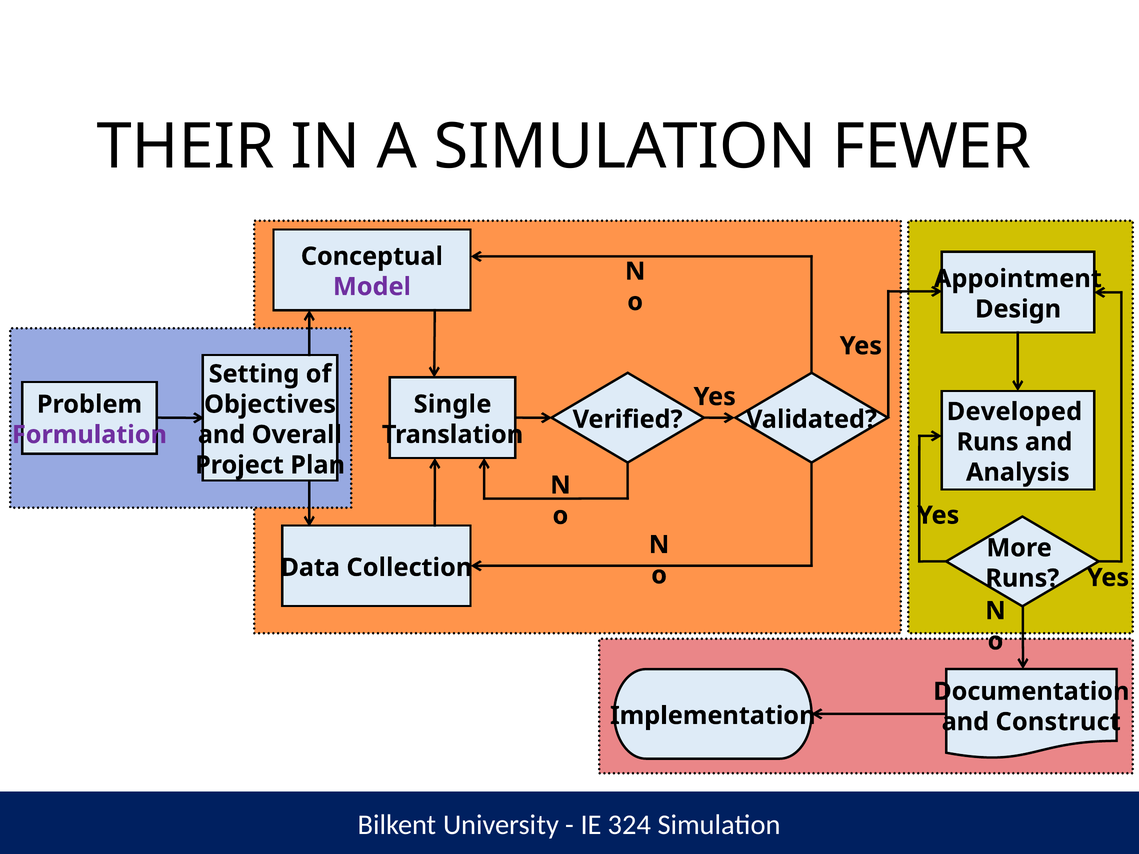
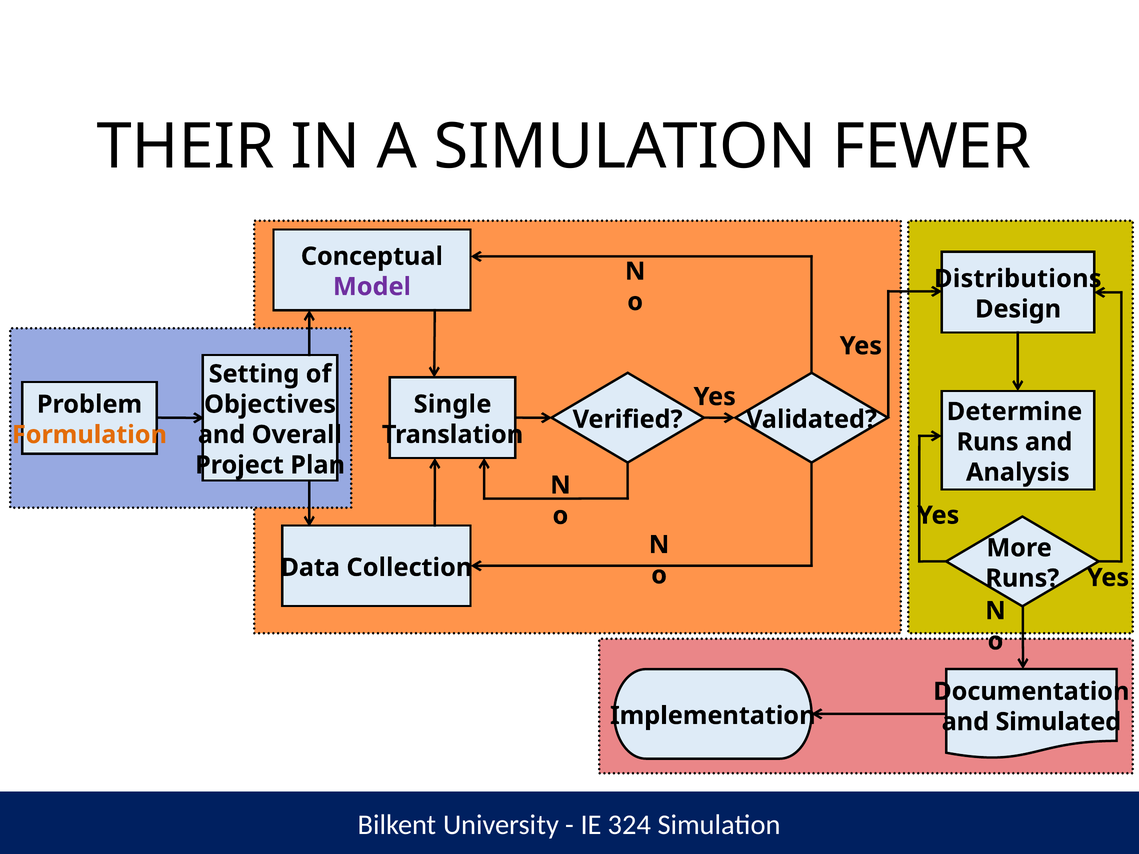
Appointment: Appointment -> Distributions (1018, 279)
Developed: Developed -> Determine (1014, 412)
Formulation colour: purple -> orange (89, 435)
Construct: Construct -> Simulated (1058, 722)
